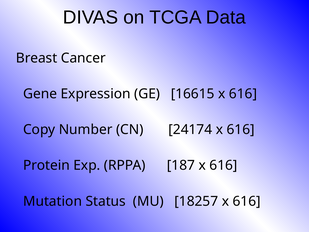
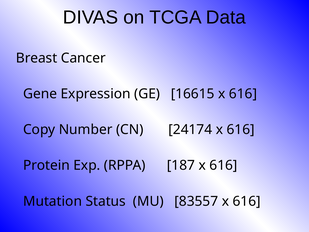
18257: 18257 -> 83557 (196, 201)
